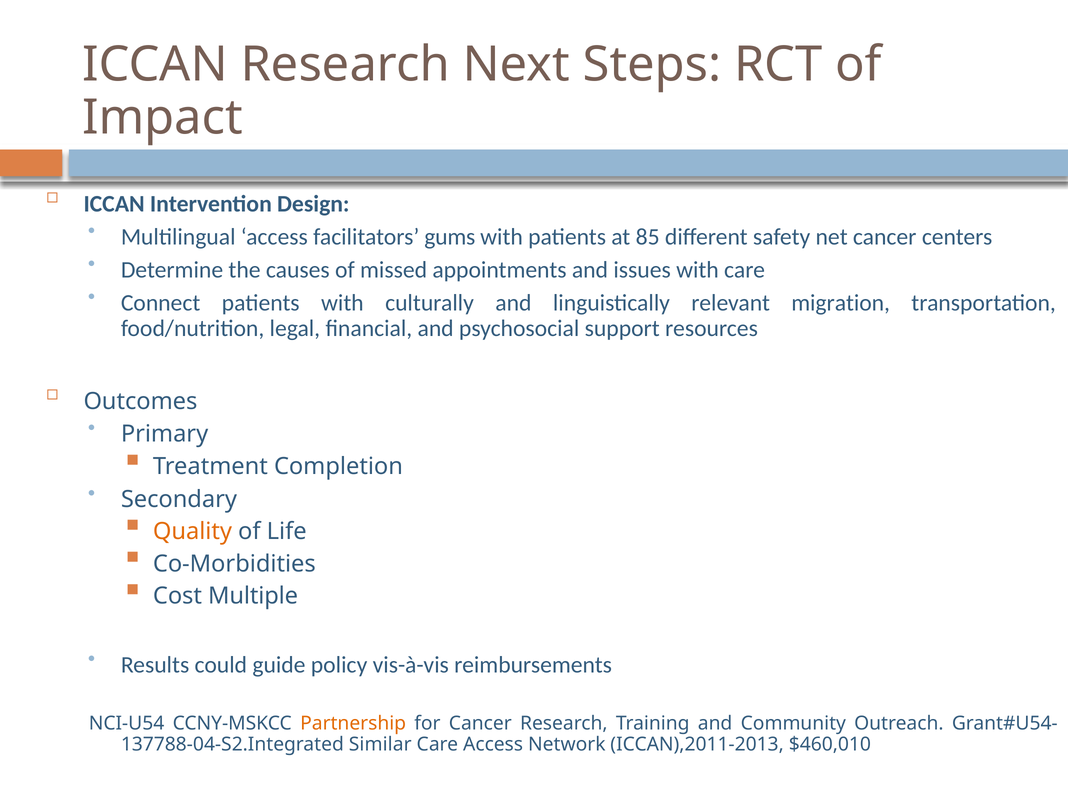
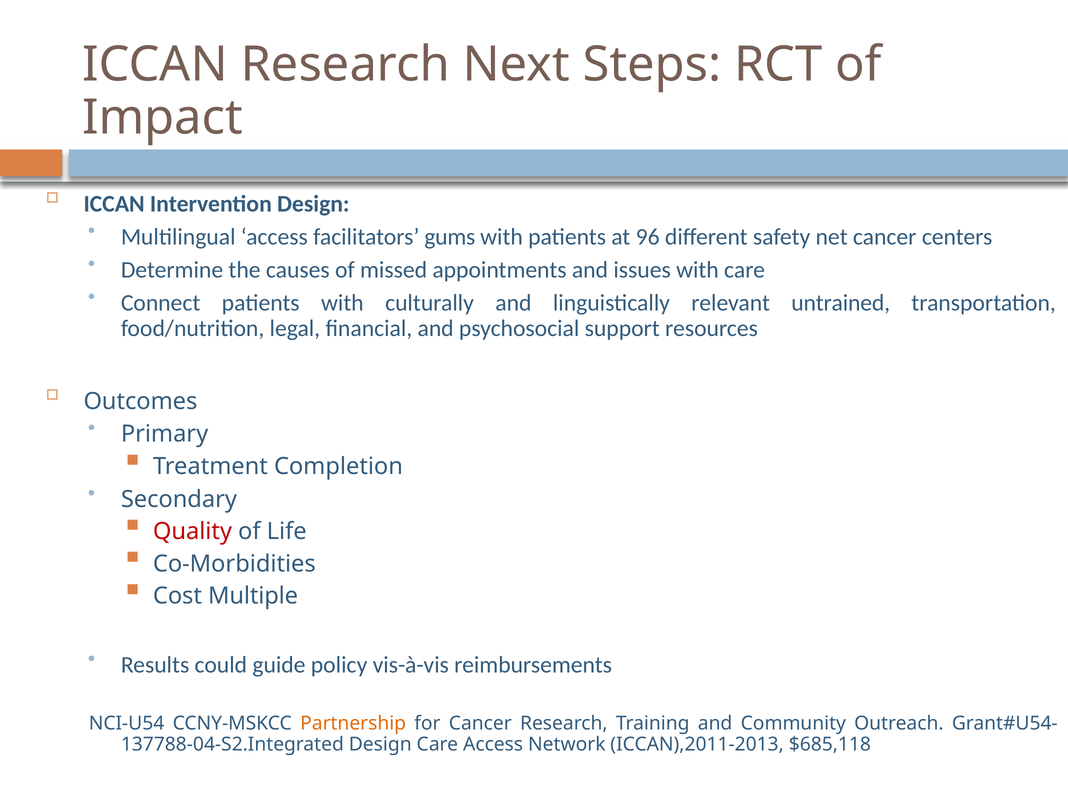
85: 85 -> 96 (648, 237)
migration: migration -> untrained (841, 303)
Quality colour: orange -> red (192, 532)
Similar: Similar -> Design (380, 744)
$460,010: $460,010 -> $685,118 (830, 744)
